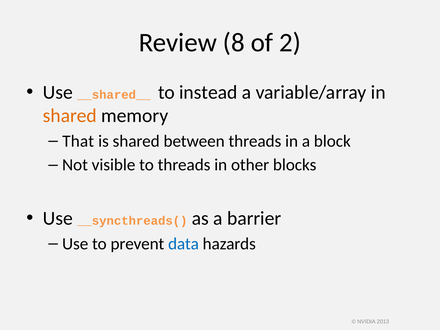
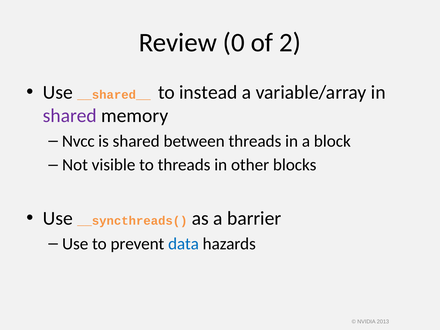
8: 8 -> 0 (234, 43)
shared colour: orange -> purple (70, 116)
That: That -> Nvcc (78, 141)
